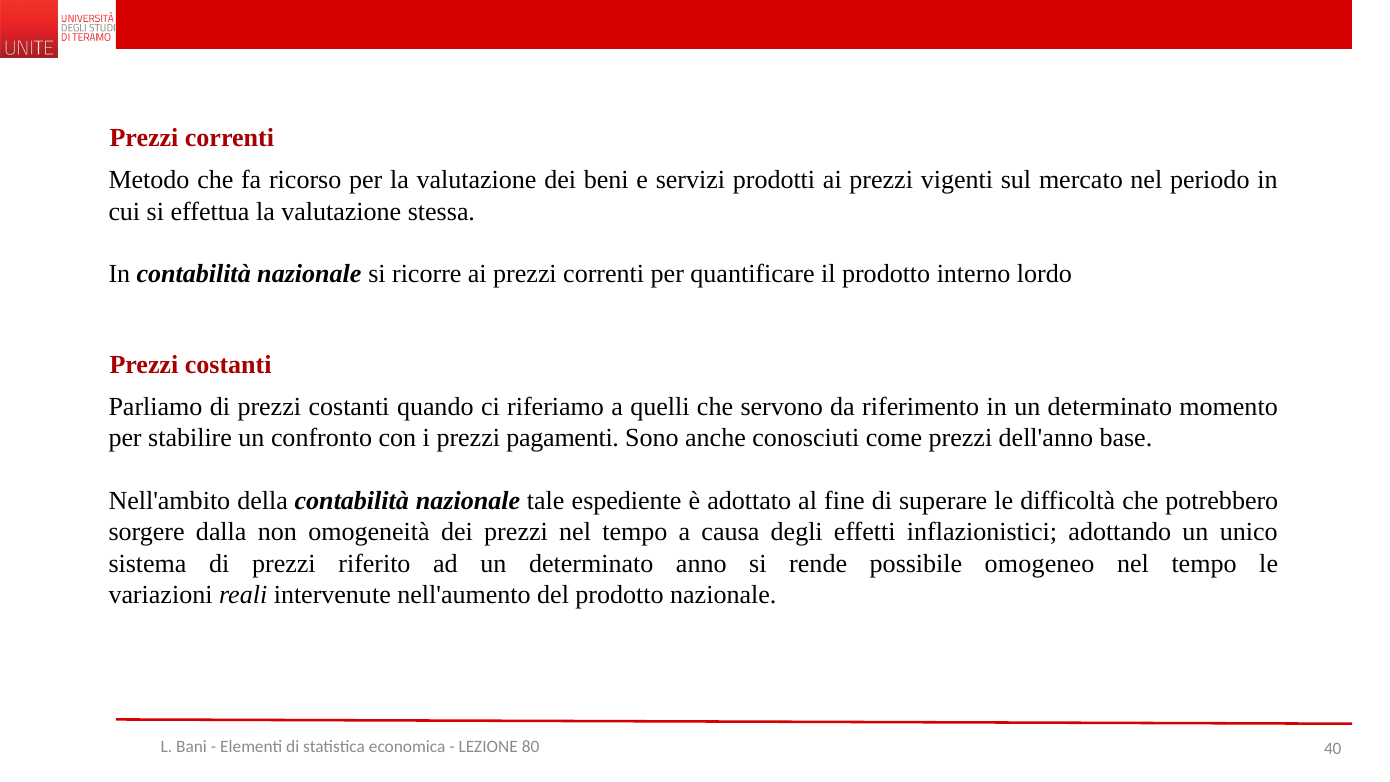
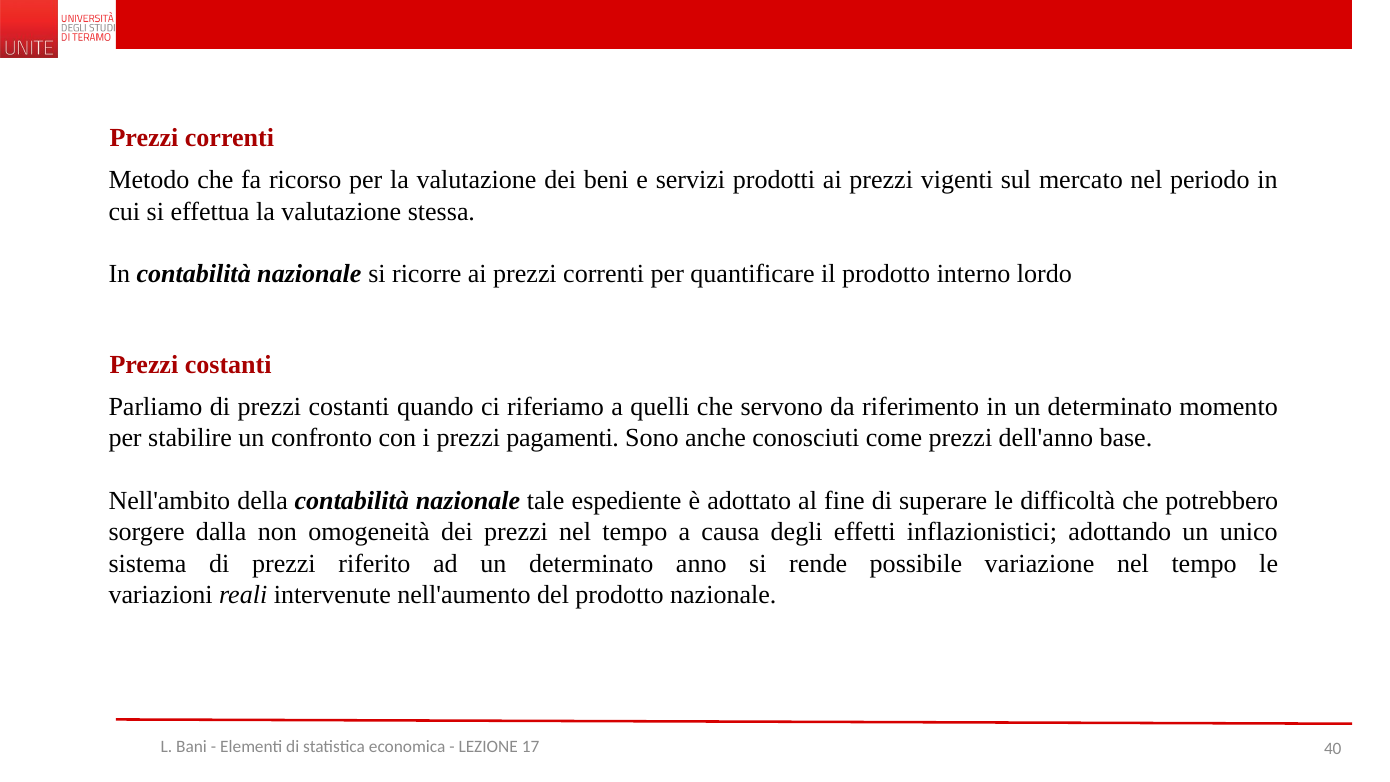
omogeneo: omogeneo -> variazione (1040, 563)
80: 80 -> 17 (531, 747)
